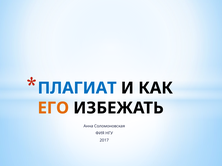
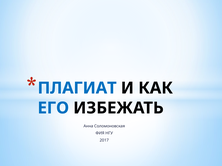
ЕГО colour: orange -> blue (53, 108)
